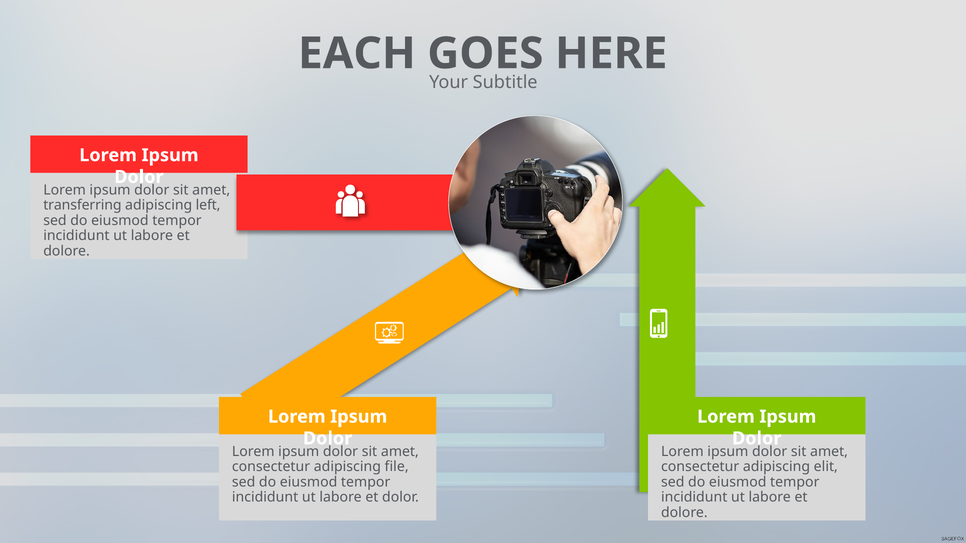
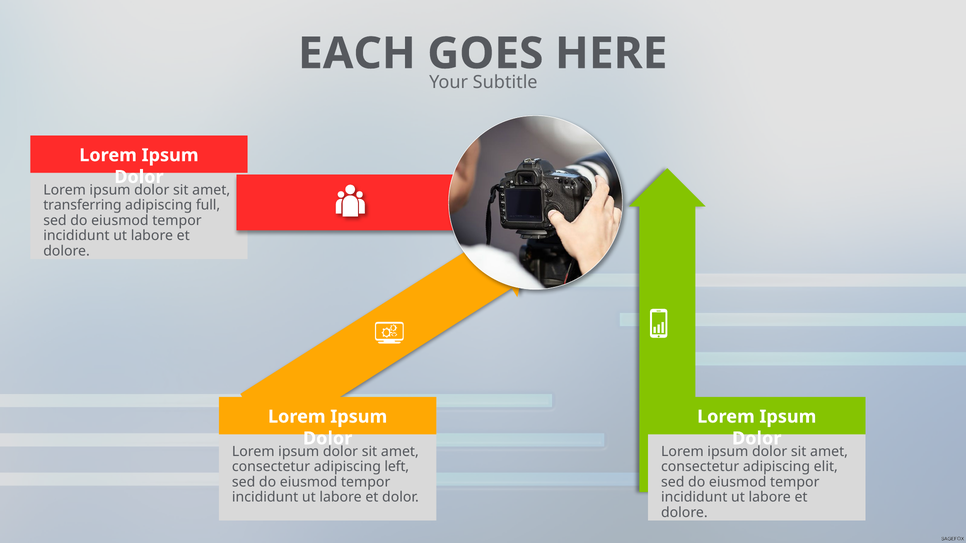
left: left -> full (208, 205)
file: file -> left (397, 467)
